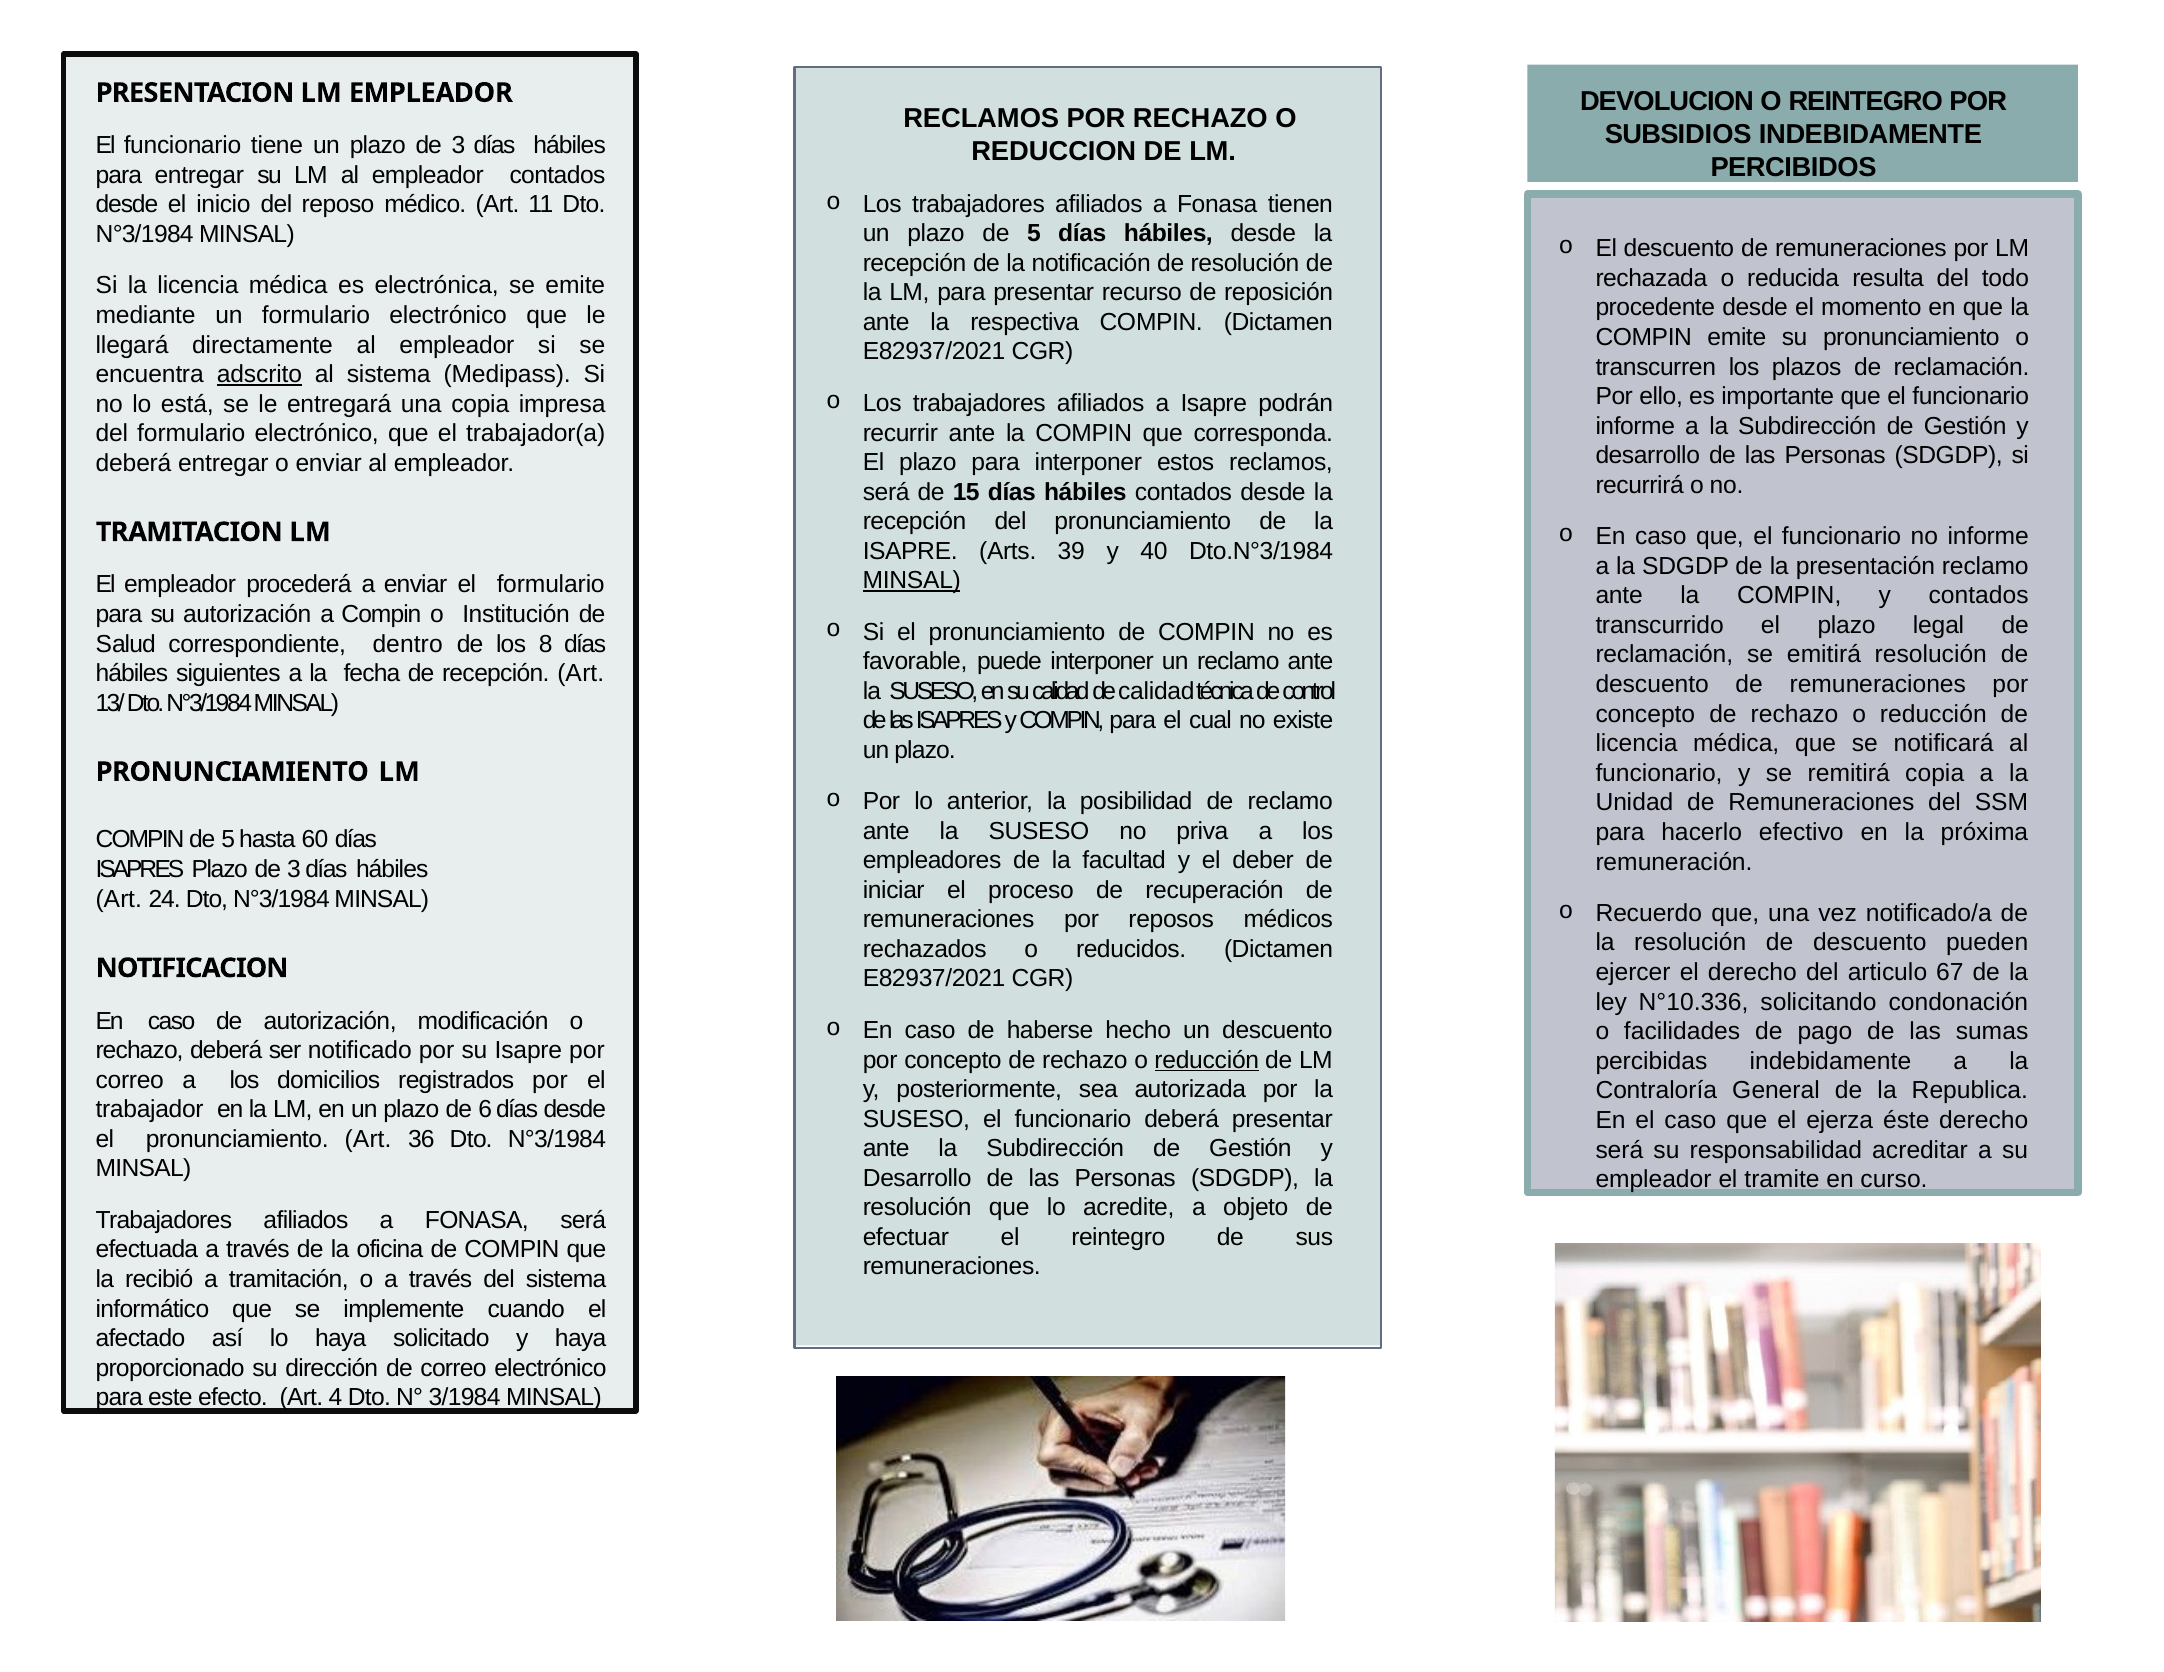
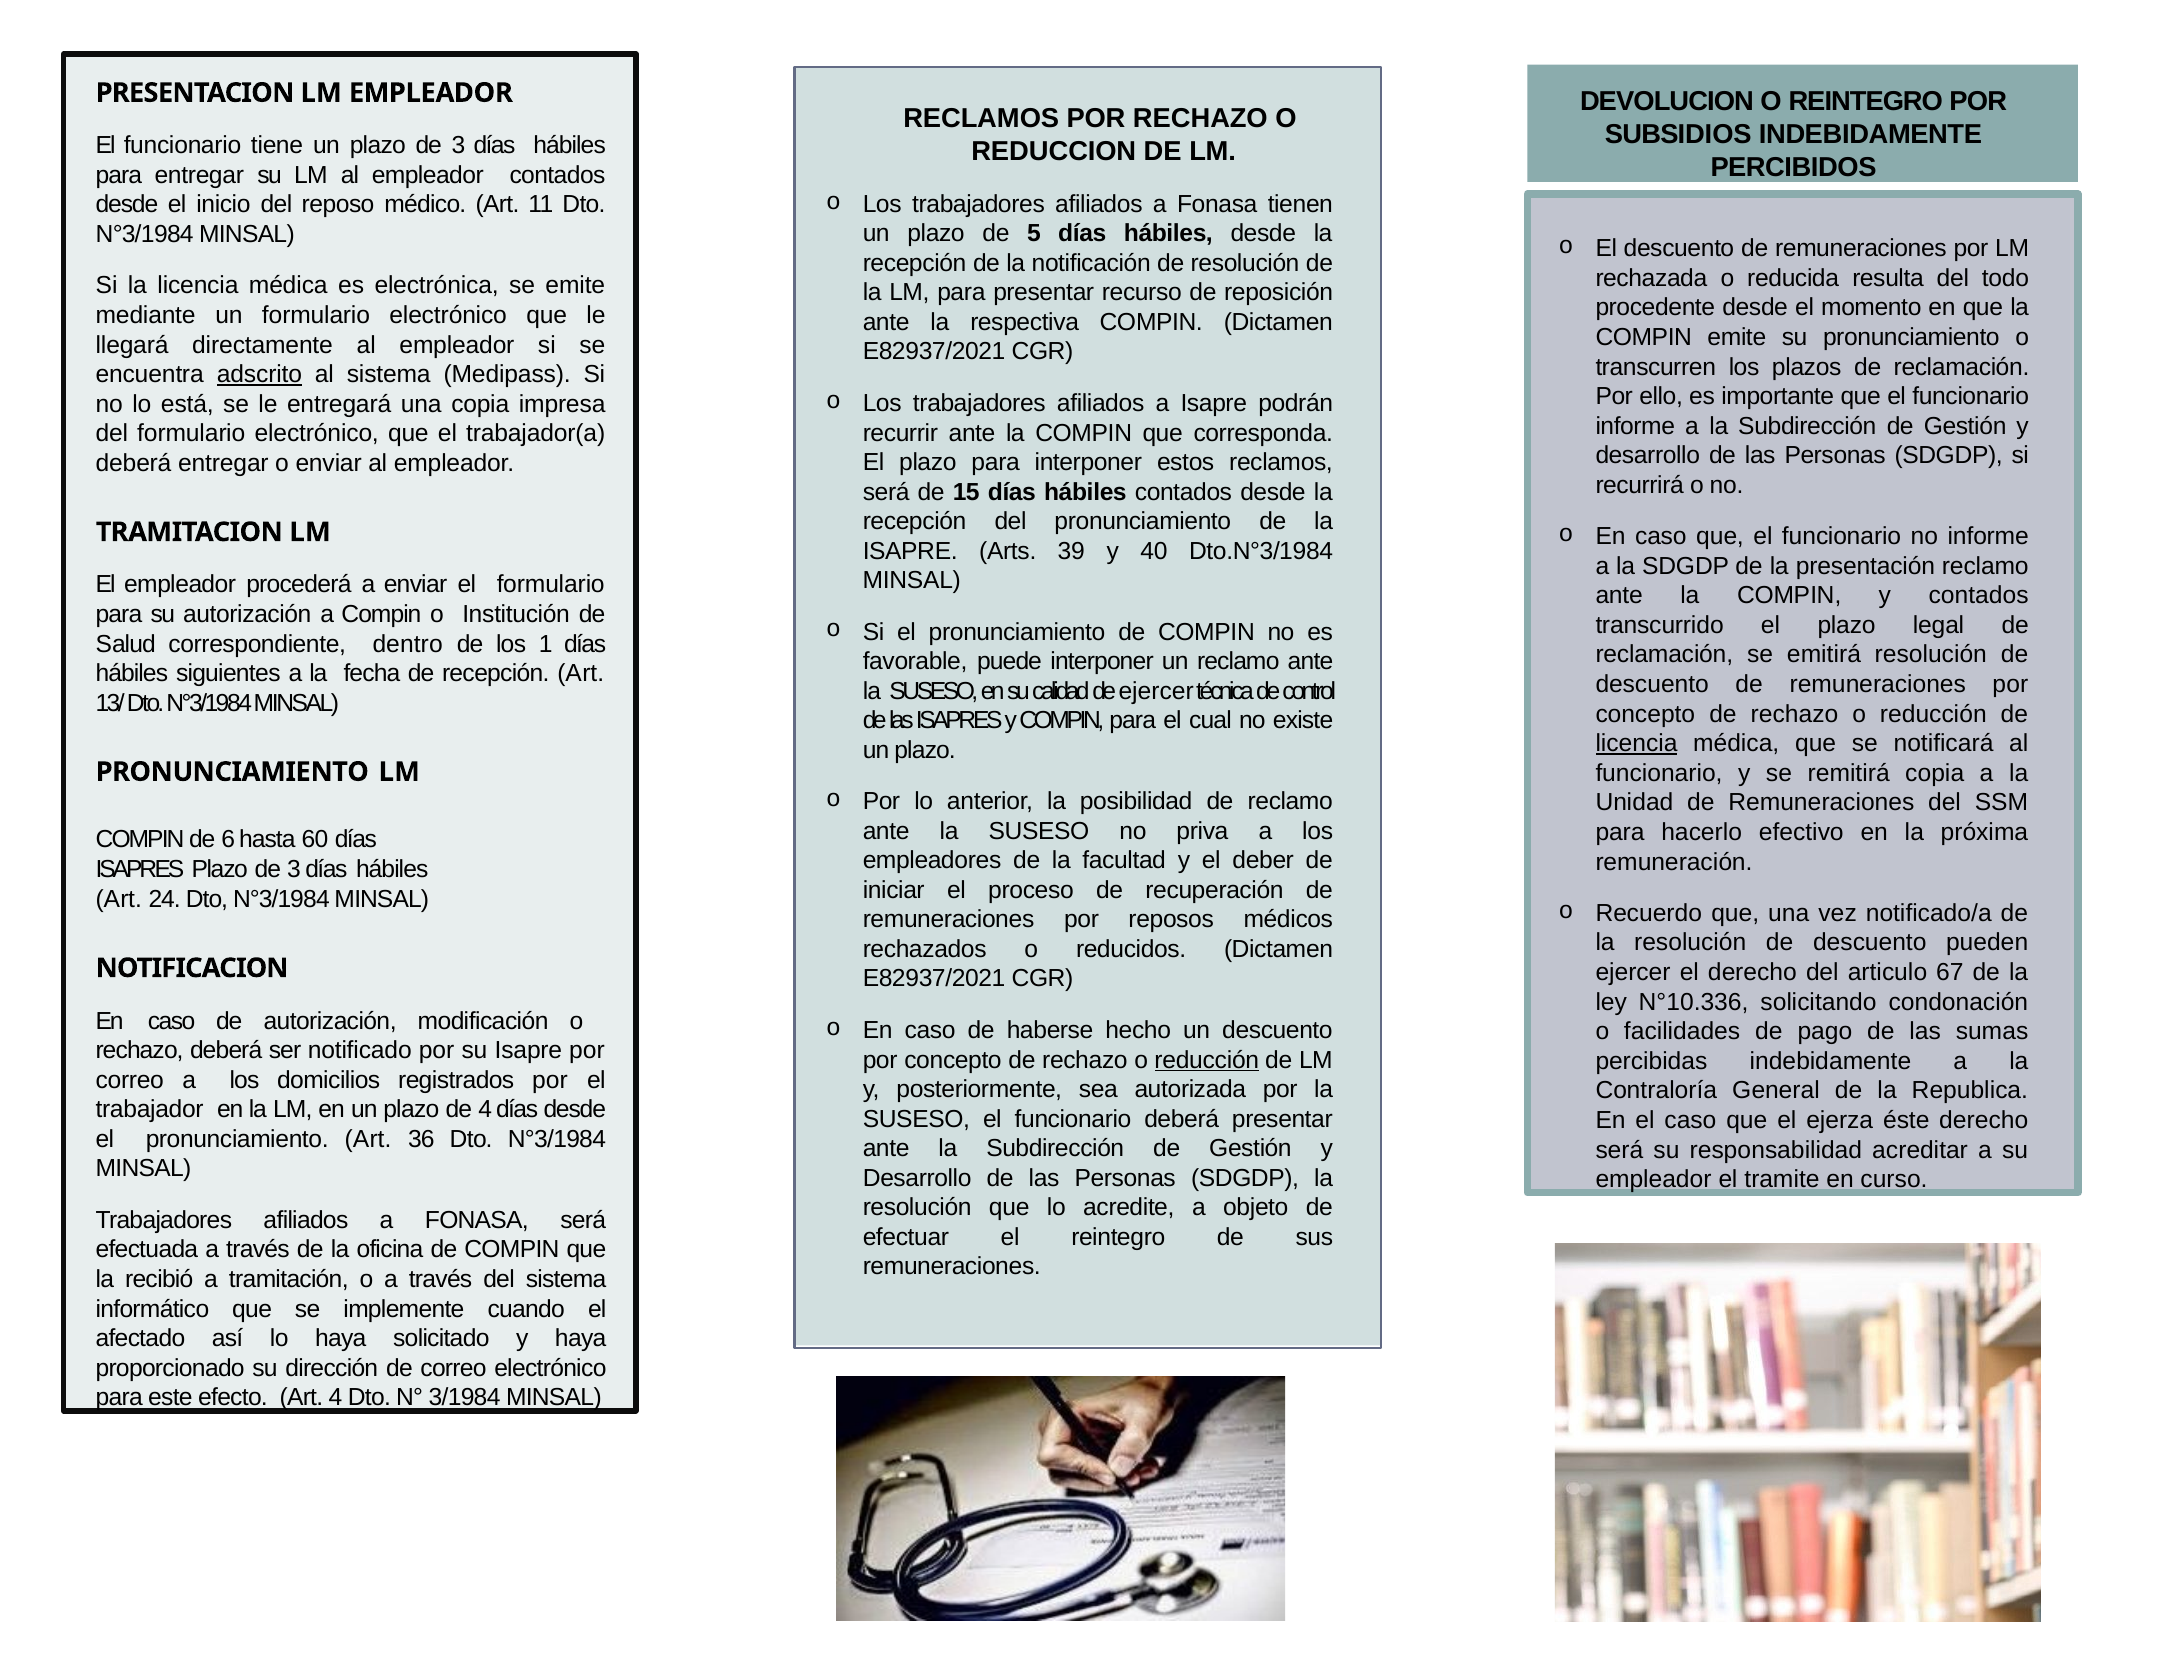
MINSAL underline: present -> none (912, 581)
8: 8 -> 1 (546, 644)
de calidad: calidad -> ejercer (1156, 691)
licencia underline: none -> present (1636, 744)
COMPIN de 5: 5 -> 6 (228, 840)
de 6: 6 -> 4 (485, 1110)
